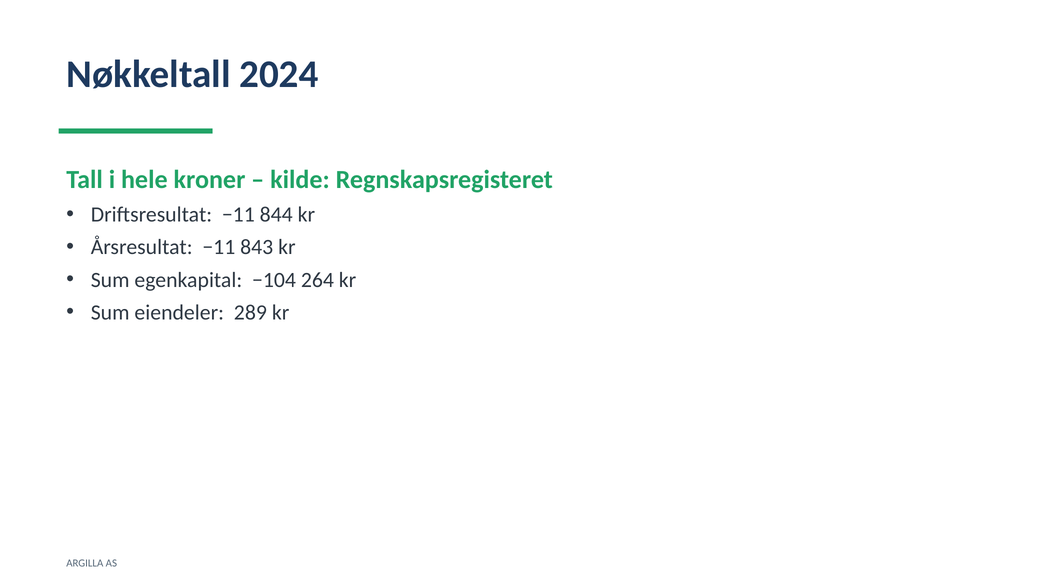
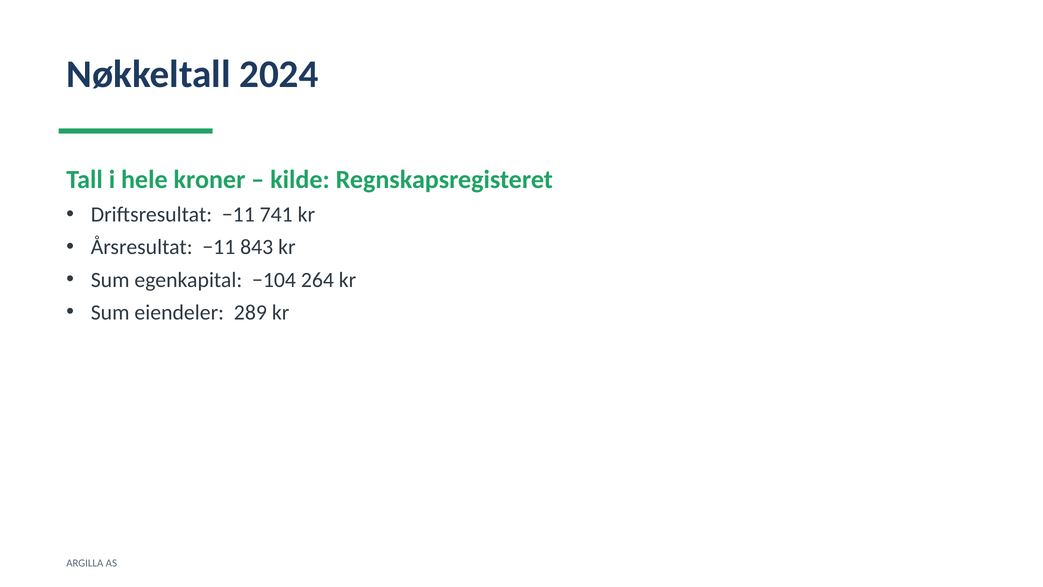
844: 844 -> 741 (276, 214)
